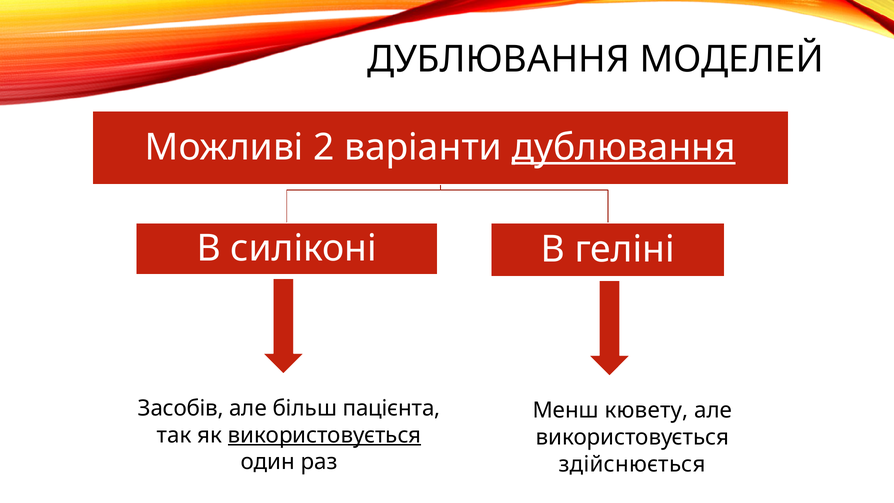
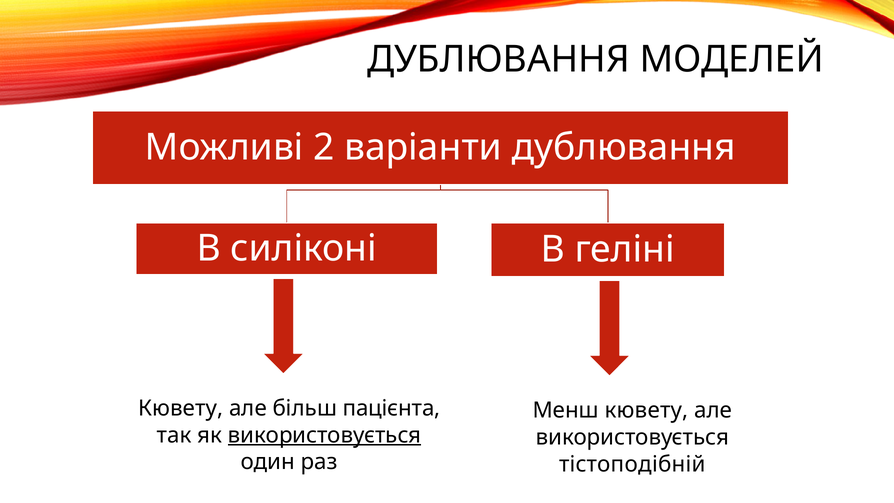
дублювання underline: present -> none (624, 147)
Засобів: Засобів -> Кювету (181, 408)
здійснюється: здійснюється -> тістоподібній (632, 464)
